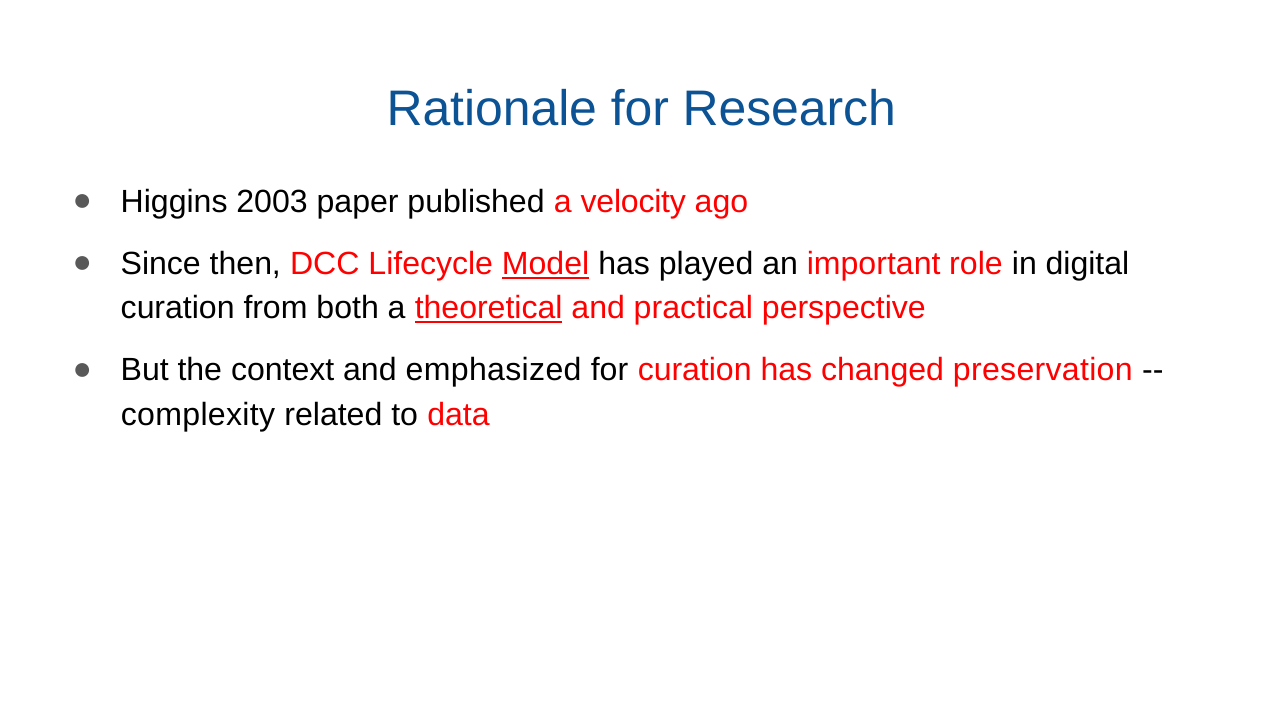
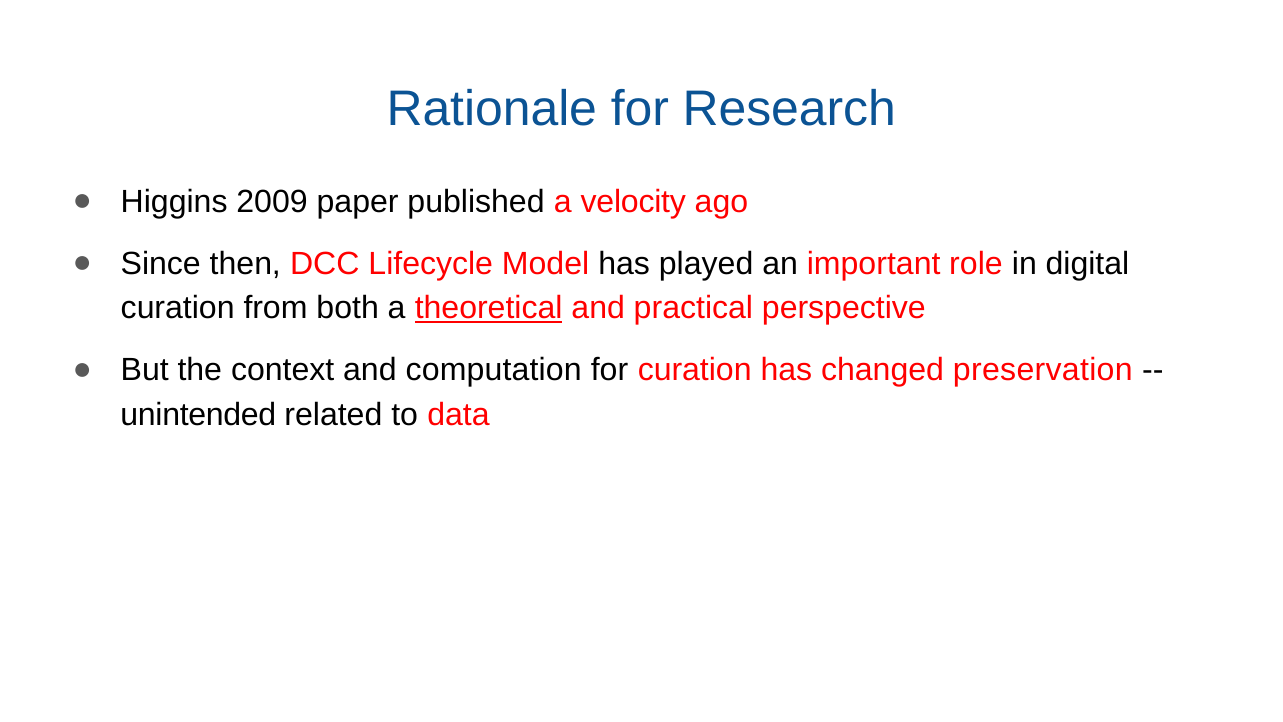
2003: 2003 -> 2009 (272, 202)
Model underline: present -> none (546, 264)
emphasized: emphasized -> computation (494, 370)
complexity: complexity -> unintended (198, 414)
